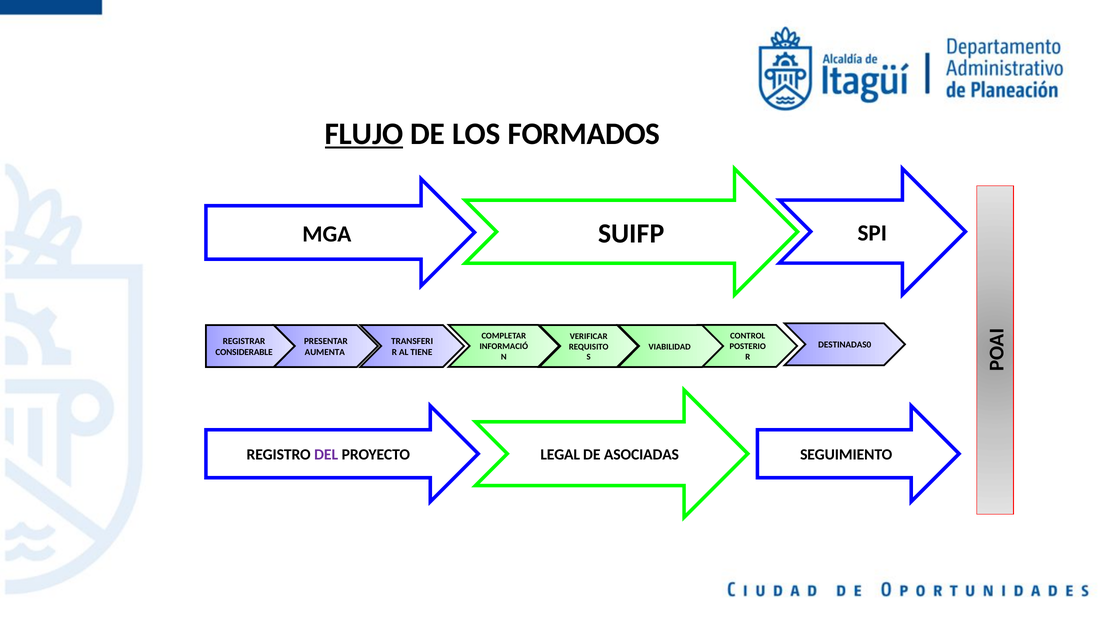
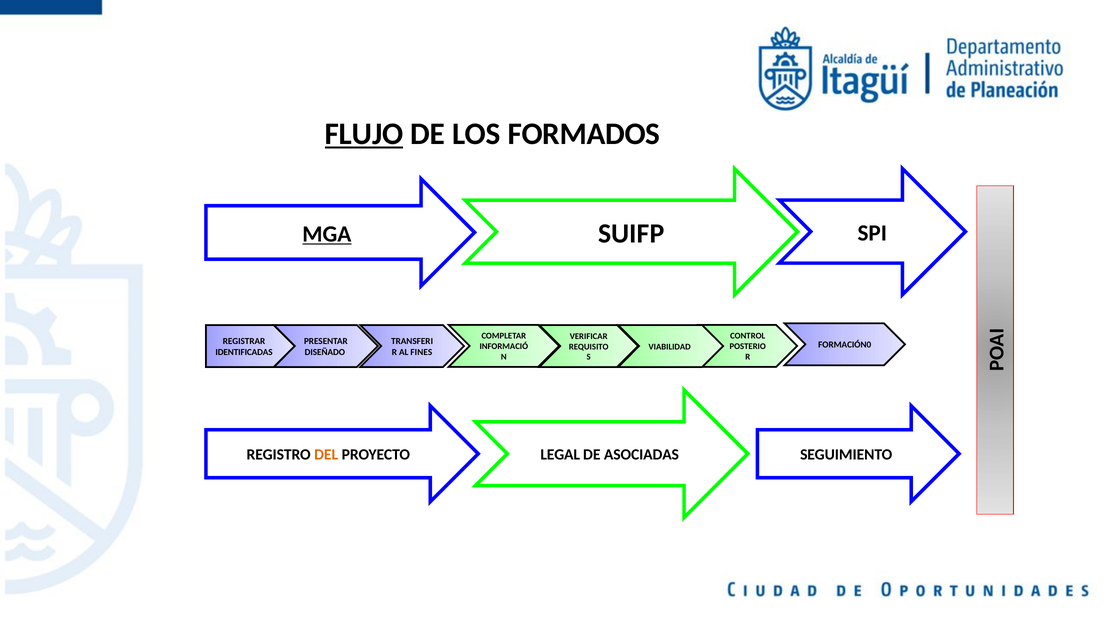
MGA underline: none -> present (327, 234)
DESTINADAS0: DESTINADAS0 -> FORMACIÓN0 (845, 345)
CONSIDERABLE: CONSIDERABLE -> IDENTIFICADAS (244, 352)
AUMENTA: AUMENTA -> DISEÑADO (325, 352)
TIENE: TIENE -> FINES (421, 352)
DEL colour: purple -> orange (326, 455)
